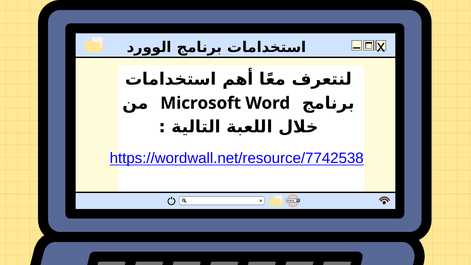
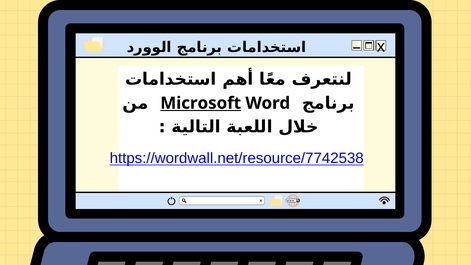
Microsoft underline: none -> present (201, 103)
